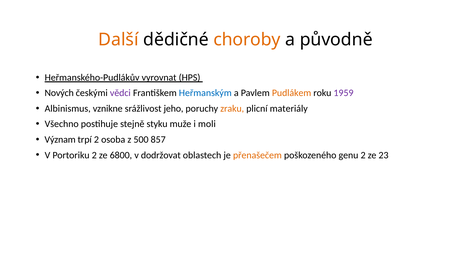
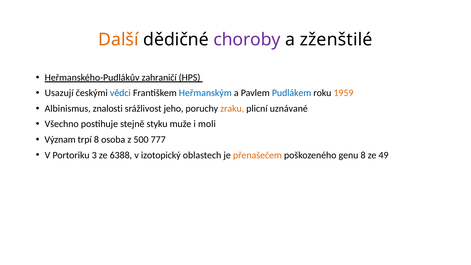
choroby colour: orange -> purple (247, 40)
původně: původně -> zženštilé (336, 40)
vyrovnat: vyrovnat -> zahraničí (159, 78)
Nových: Nových -> Usazují (59, 93)
vědci colour: purple -> blue (120, 93)
Pudlákem colour: orange -> blue (292, 93)
1959 colour: purple -> orange (344, 93)
vznikne: vznikne -> znalosti (108, 109)
materiály: materiály -> uznávané (289, 109)
trpí 2: 2 -> 8 (96, 140)
857: 857 -> 777 (158, 140)
Portoriku 2: 2 -> 3 (94, 155)
6800: 6800 -> 6388 (121, 155)
dodržovat: dodržovat -> izotopický (161, 155)
genu 2: 2 -> 8 (363, 155)
23: 23 -> 49 (384, 155)
